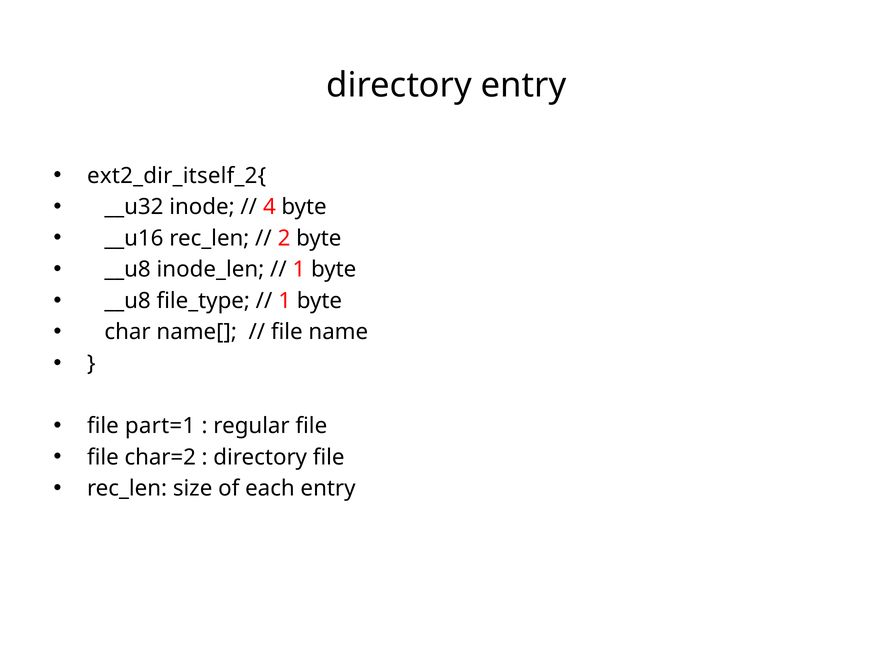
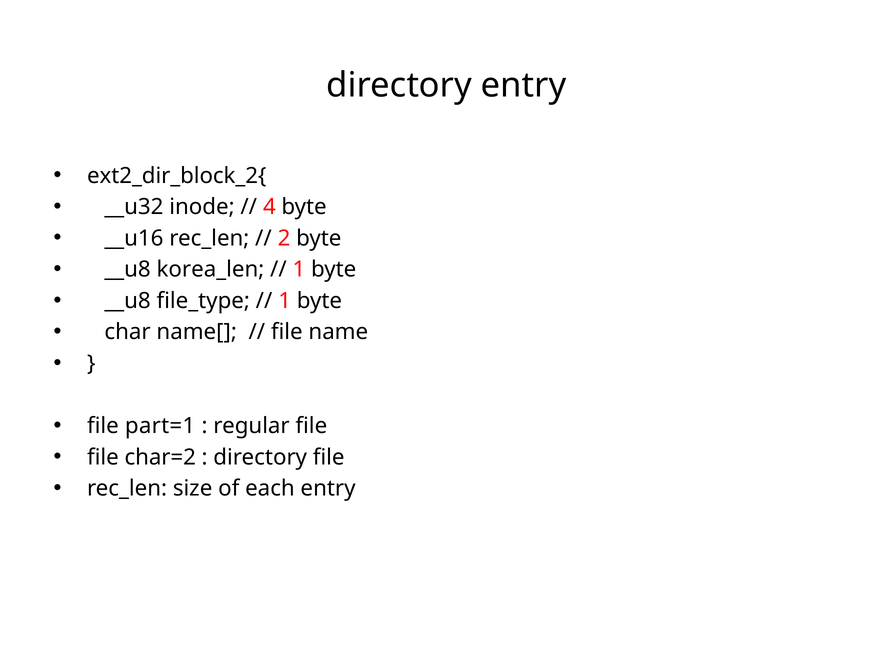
ext2_dir_itself_2{: ext2_dir_itself_2{ -> ext2_dir_block_2{ (177, 176)
inode_len: inode_len -> korea_len (210, 269)
